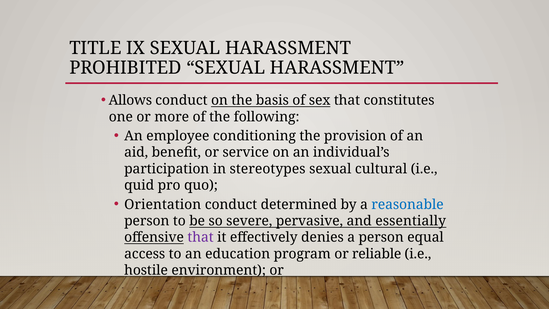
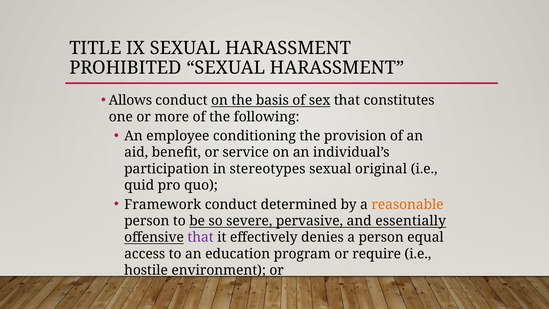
cultural: cultural -> original (381, 169)
Orientation: Orientation -> Framework (163, 204)
reasonable colour: blue -> orange (408, 204)
reliable: reliable -> require (377, 254)
